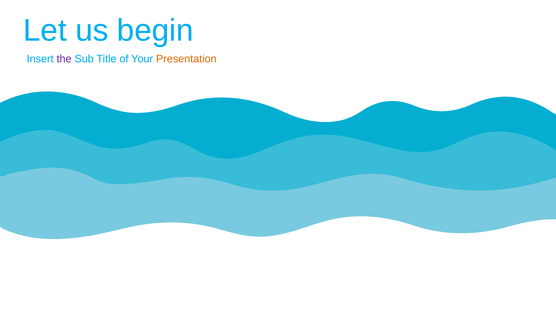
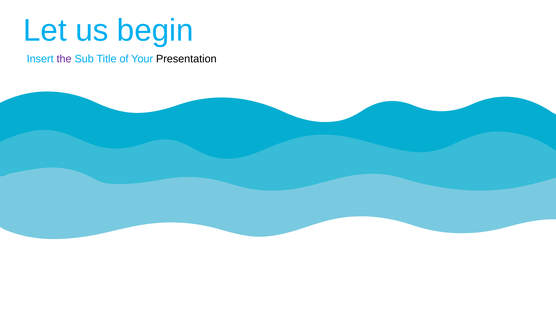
Presentation colour: orange -> black (186, 59)
